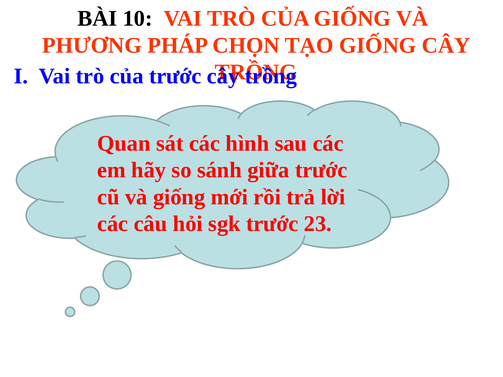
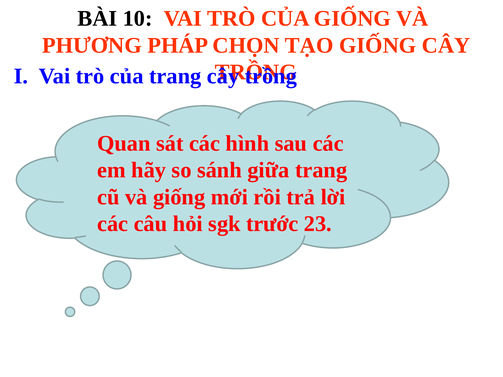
của trước: trước -> trang (175, 76)
giữa trước: trước -> trang (321, 170)
